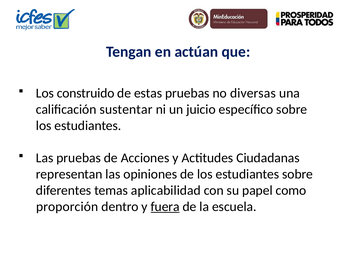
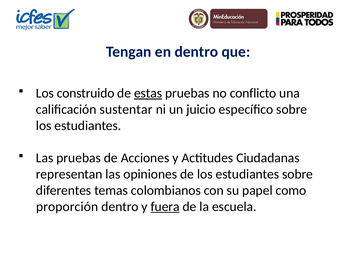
en actúan: actúan -> dentro (196, 52)
estas underline: none -> present (148, 93)
diversas: diversas -> conflicto (253, 93)
aplicabilidad: aplicabilidad -> colombianos (166, 190)
